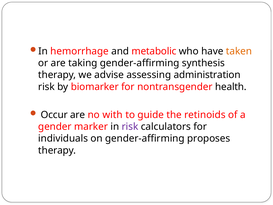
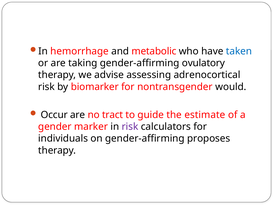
taken colour: orange -> blue (239, 51)
synthesis: synthesis -> ovulatory (203, 63)
administration: administration -> adrenocortical (207, 75)
health: health -> would (231, 87)
with: with -> tract (113, 115)
retinoids: retinoids -> estimate (205, 115)
